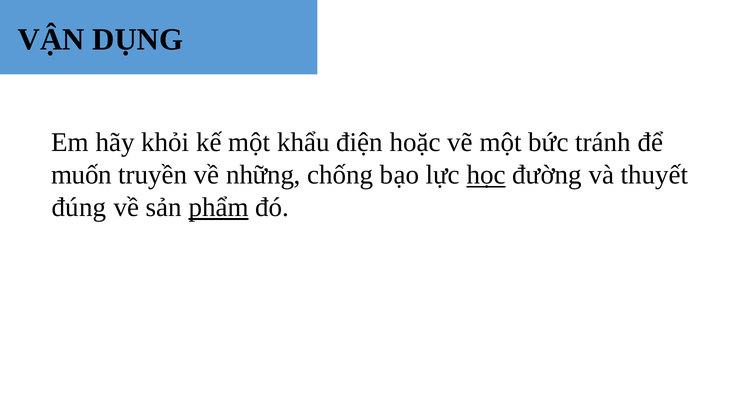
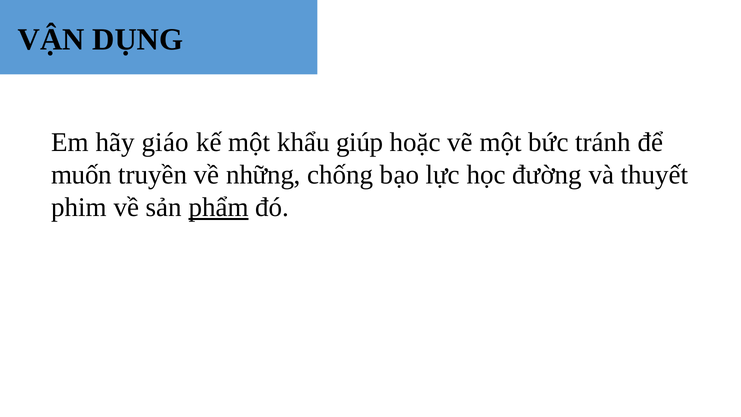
khỏi: khỏi -> giáo (165, 142)
điện: điện -> giúp (360, 142)
học underline: present -> none (486, 175)
đúng: đúng -> phim (79, 207)
